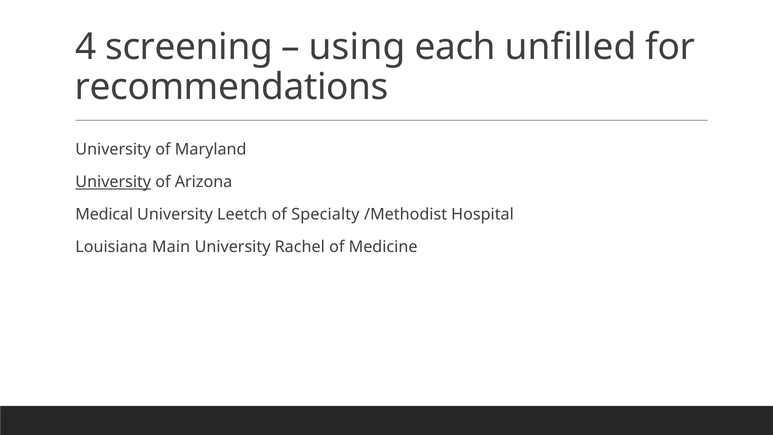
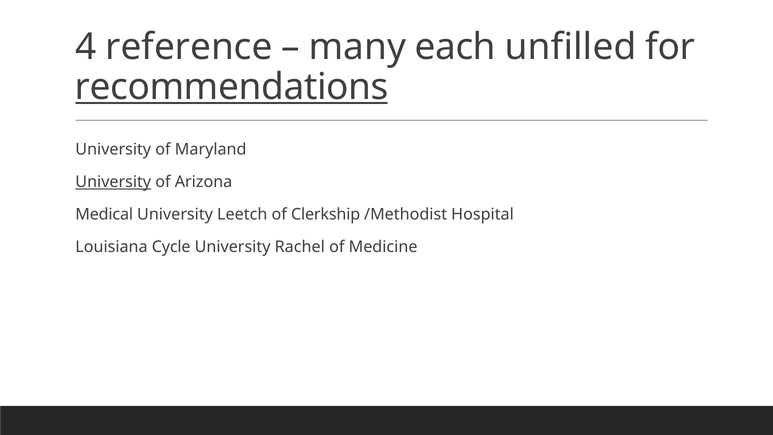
screening: screening -> reference (189, 47)
using: using -> many (357, 47)
recommendations underline: none -> present (232, 87)
Specialty: Specialty -> Clerkship (326, 214)
Main: Main -> Cycle (171, 247)
